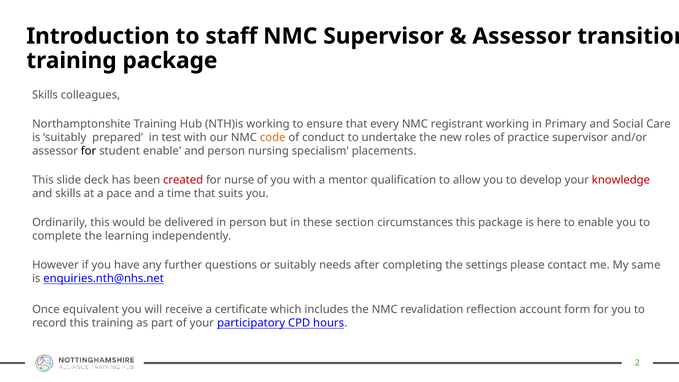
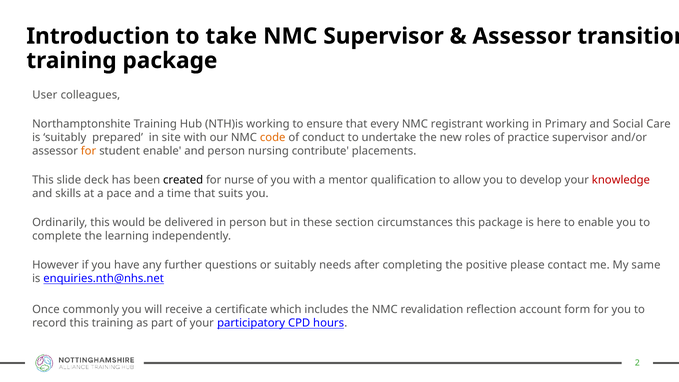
staff: staff -> take (231, 36)
Skills: Skills -> User (45, 95)
test: test -> site (171, 138)
for colour: black -> orange (89, 151)
specialism: specialism -> contribute (320, 151)
created colour: red -> black (183, 180)
settings: settings -> positive (487, 265)
equivalent: equivalent -> commonly (91, 309)
